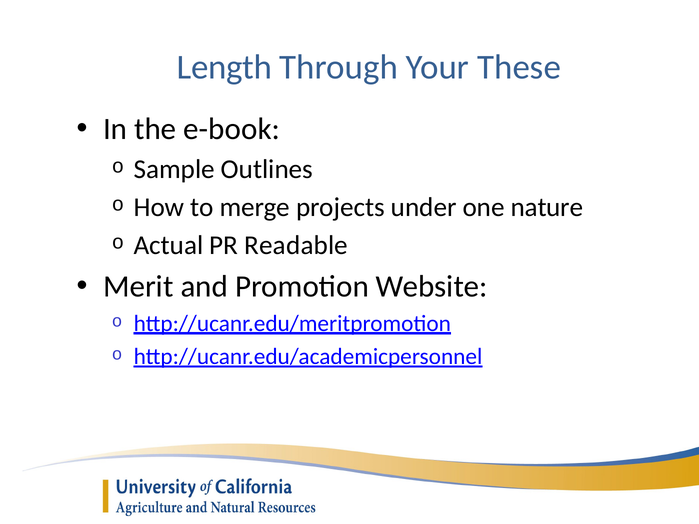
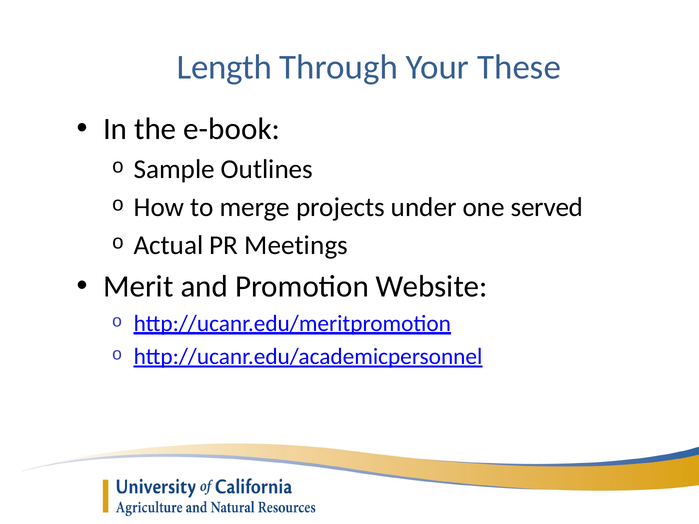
nature: nature -> served (547, 207)
Readable: Readable -> Meetings (296, 245)
